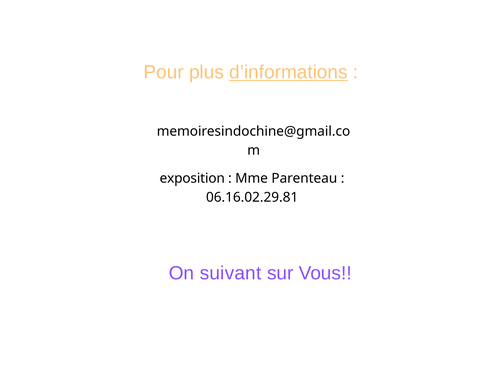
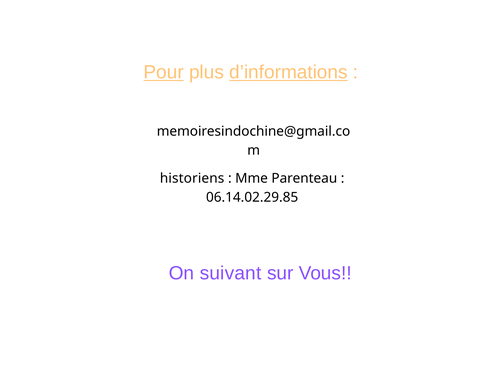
Pour underline: none -> present (164, 72)
exposition: exposition -> historiens (192, 178)
06.16.02.29.81: 06.16.02.29.81 -> 06.14.02.29.85 (252, 197)
